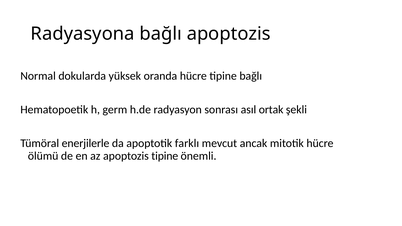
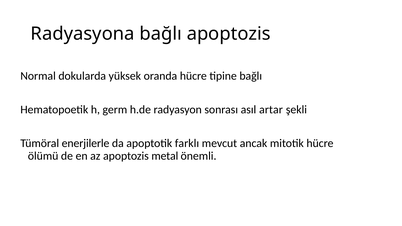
ortak: ortak -> artar (271, 110)
apoptozis tipine: tipine -> metal (165, 156)
